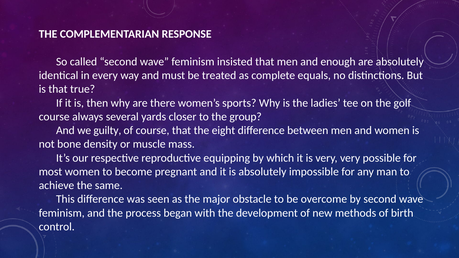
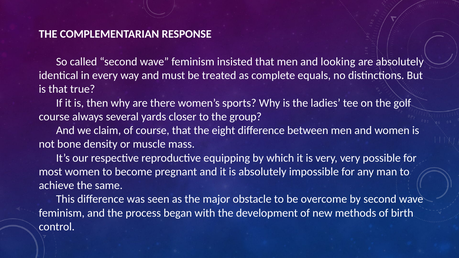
enough: enough -> looking (338, 62)
guilty: guilty -> claim (107, 130)
